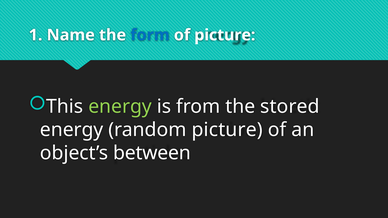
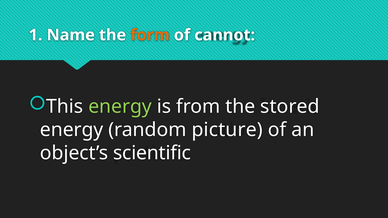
form colour: blue -> orange (150, 35)
of picture: picture -> cannot (225, 35)
between: between -> scientific (152, 153)
